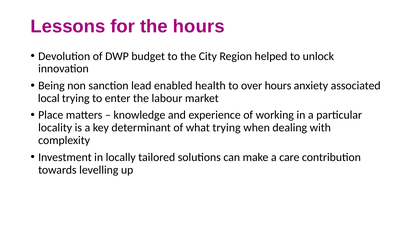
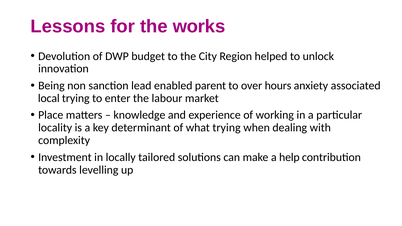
the hours: hours -> works (199, 26)
health: health -> parent (210, 86)
care: care -> help (289, 157)
